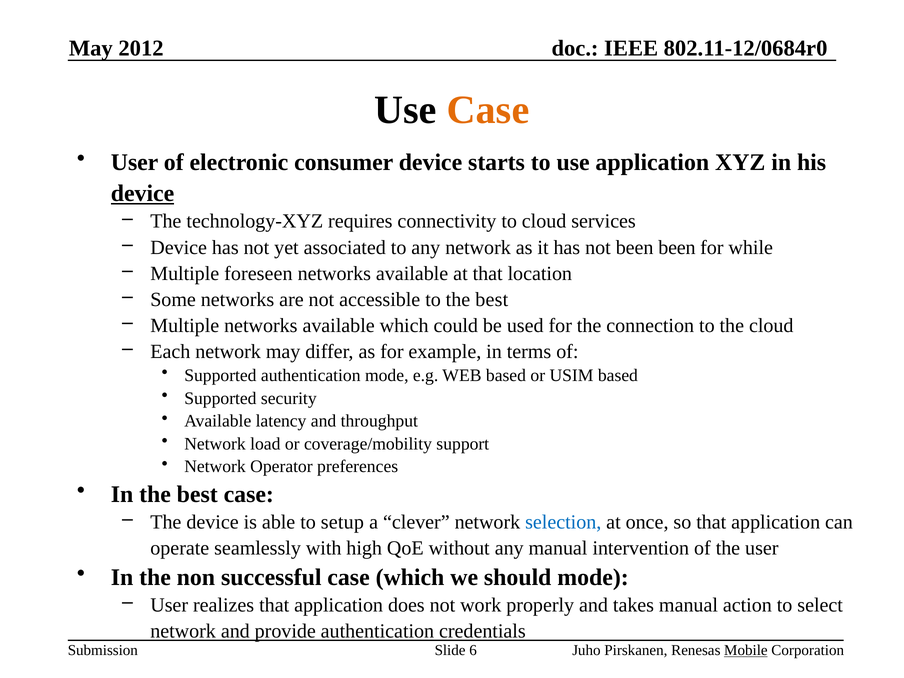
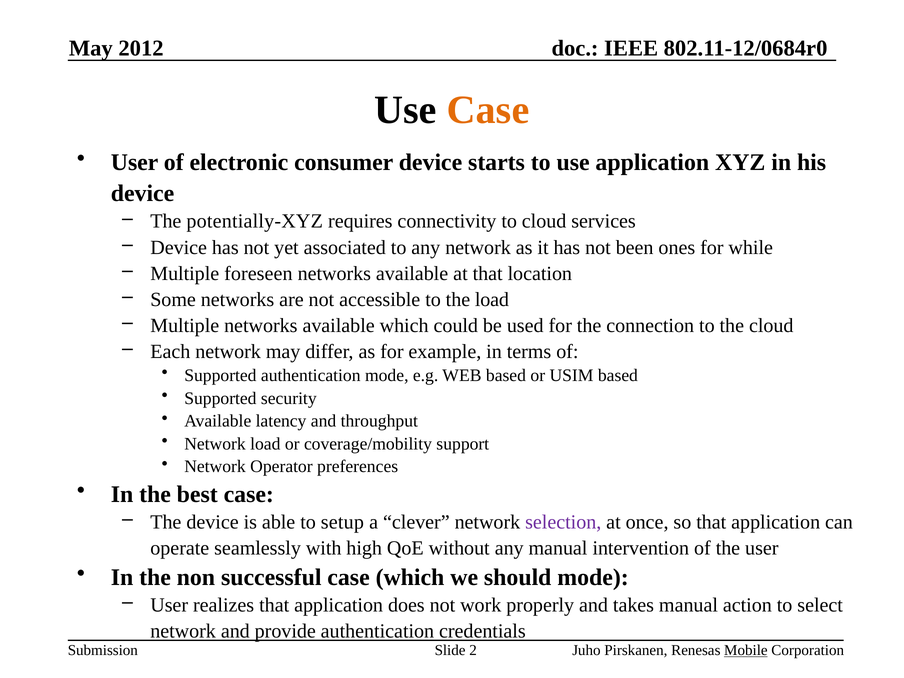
device underline: present -> none (143, 193)
technology-XYZ: technology-XYZ -> potentially-XYZ (255, 221)
been been: been -> ones (677, 247)
to the best: best -> load (492, 299)
selection colour: blue -> purple (563, 522)
6: 6 -> 2 (473, 650)
